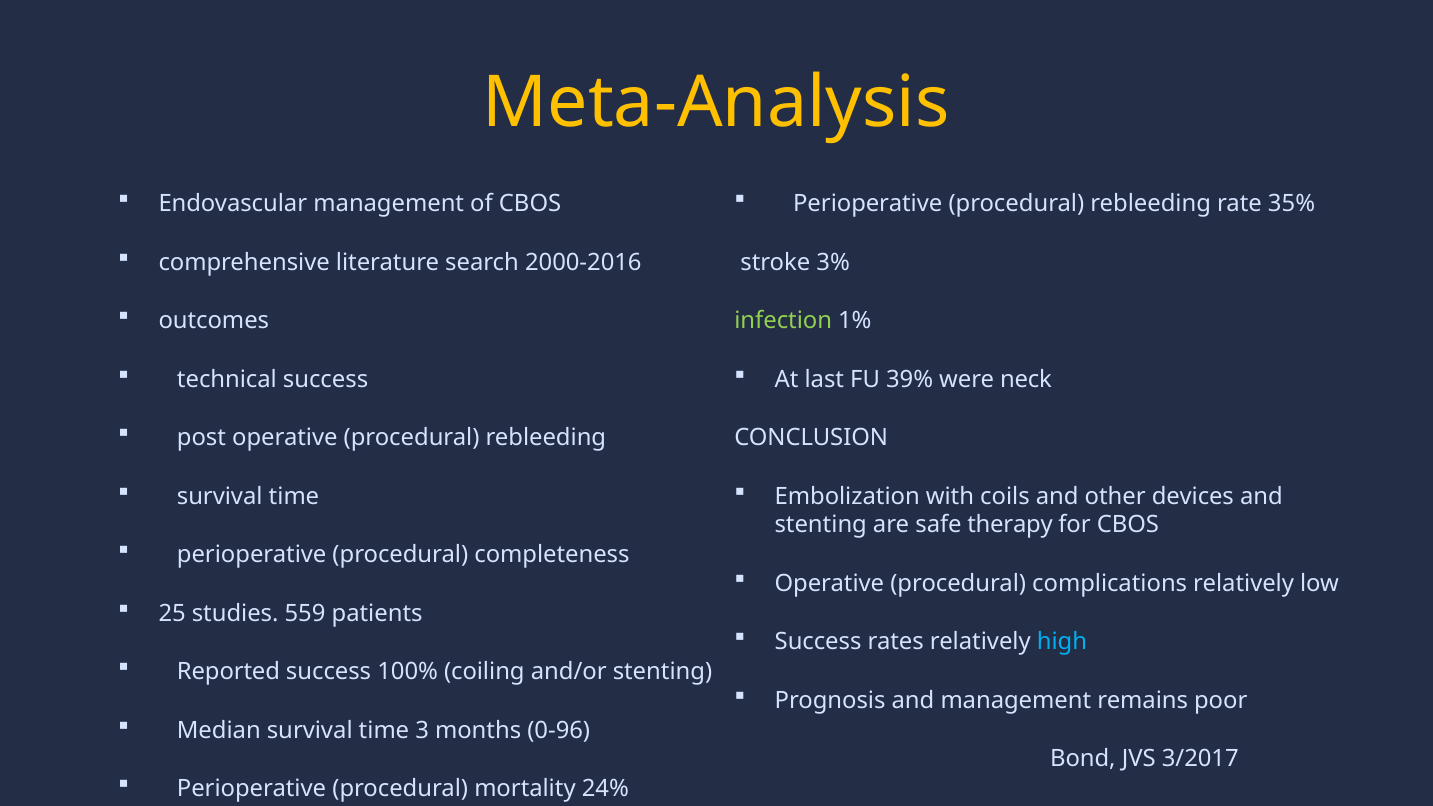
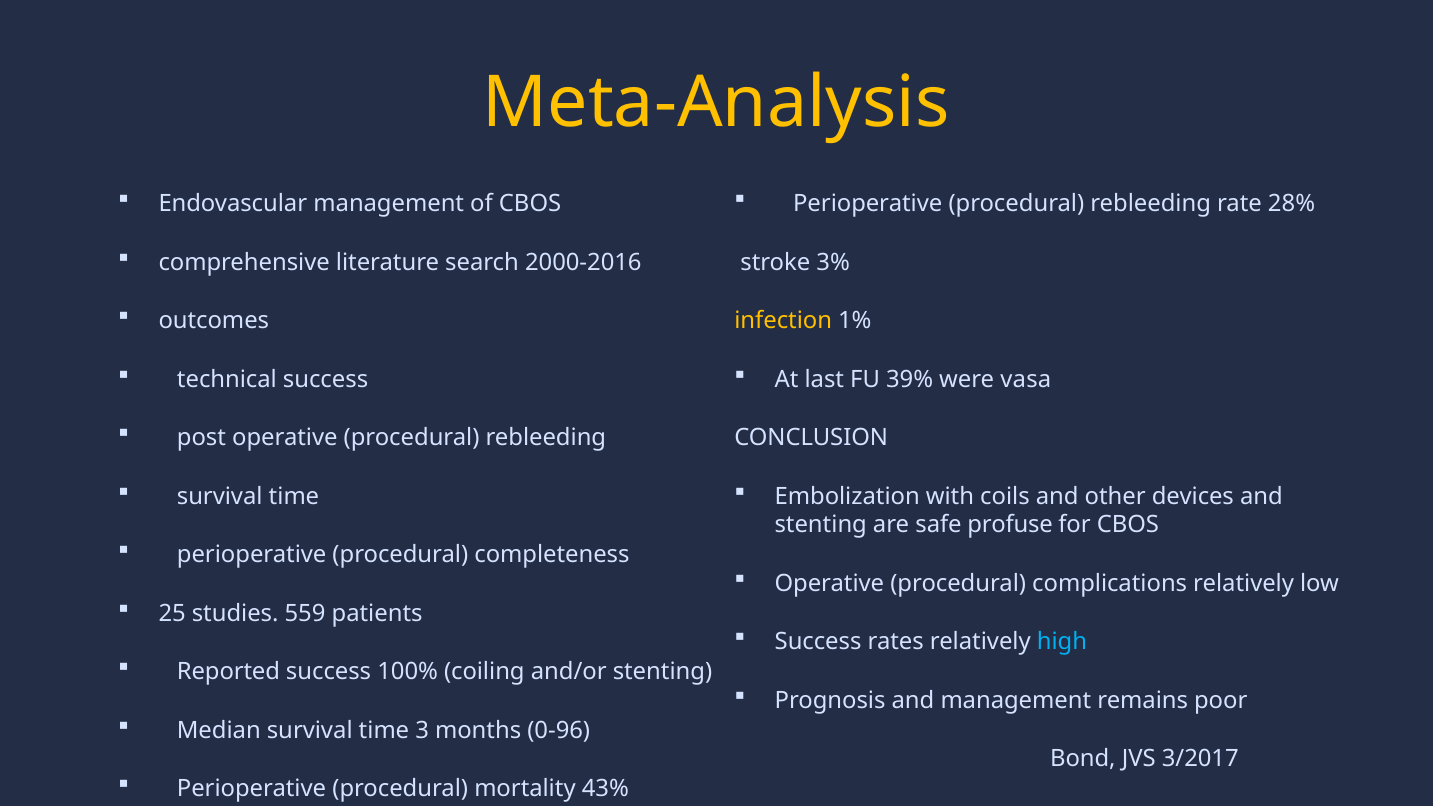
35%: 35% -> 28% (1292, 204)
infection colour: light green -> yellow (783, 321)
neck: neck -> vasa (1026, 379)
therapy: therapy -> profuse (1010, 525)
24%: 24% -> 43% (605, 789)
